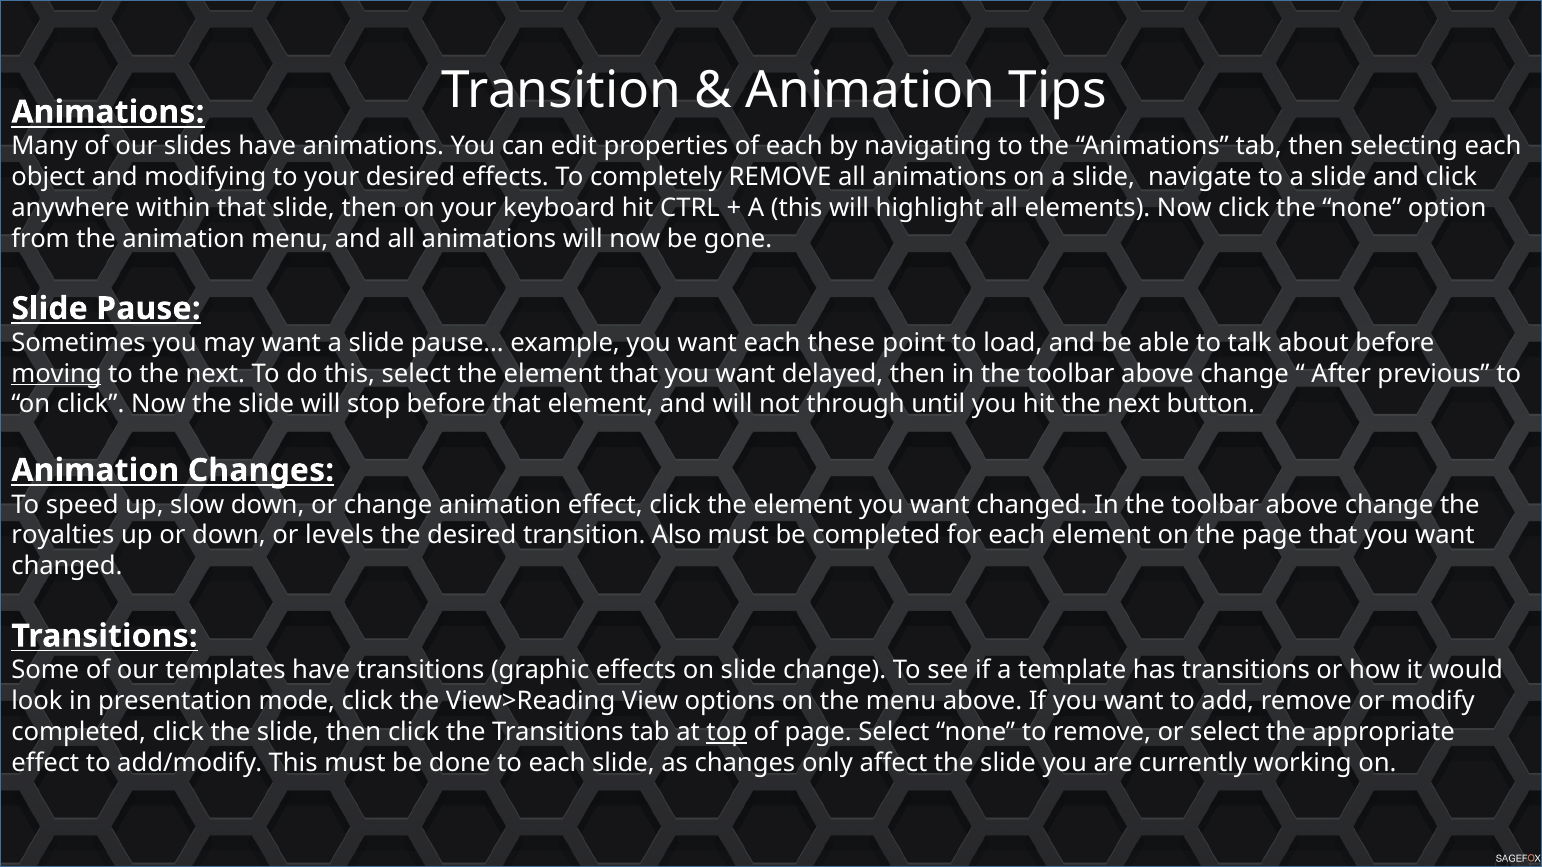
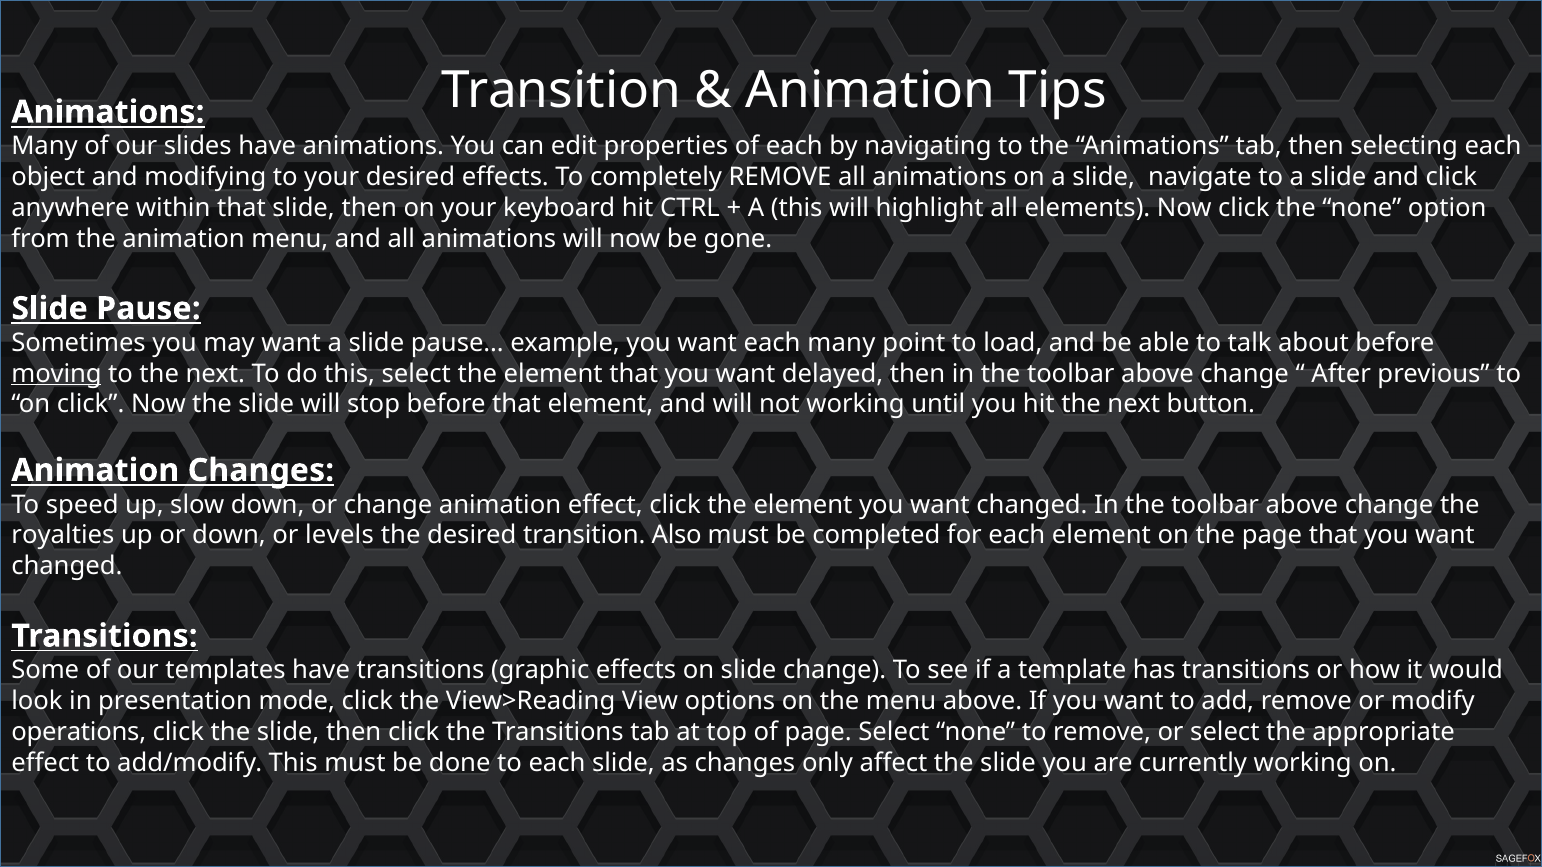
each these: these -> many (841, 343)
not through: through -> working (855, 405)
completed: completed -> operations (79, 732)
top underline: present -> none (727, 732)
